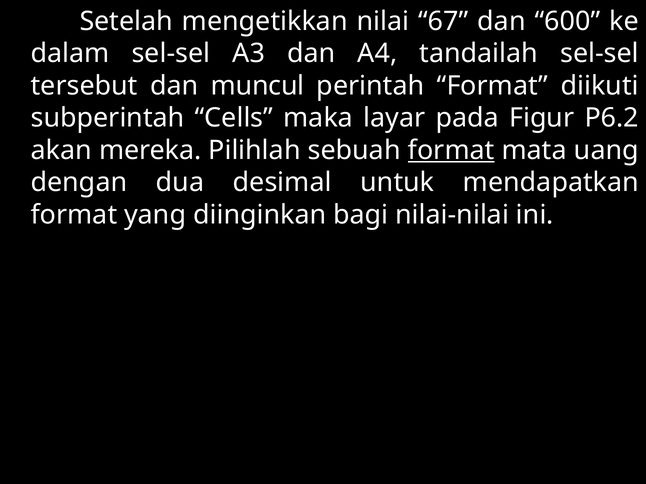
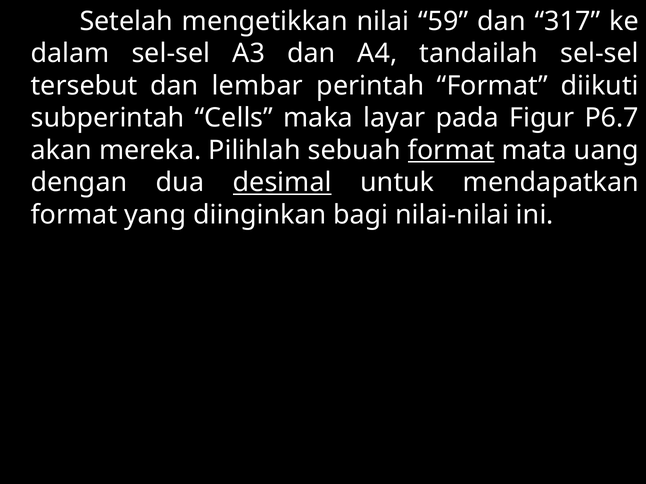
67: 67 -> 59 (443, 21)
600: 600 -> 317 (567, 21)
muncul: muncul -> lembar (257, 86)
P6.2: P6.2 -> P6.7 (612, 118)
desimal underline: none -> present (282, 183)
